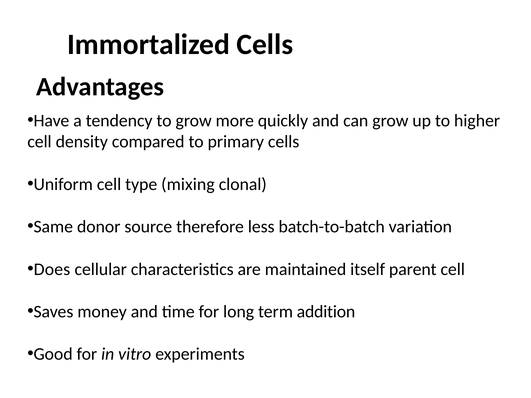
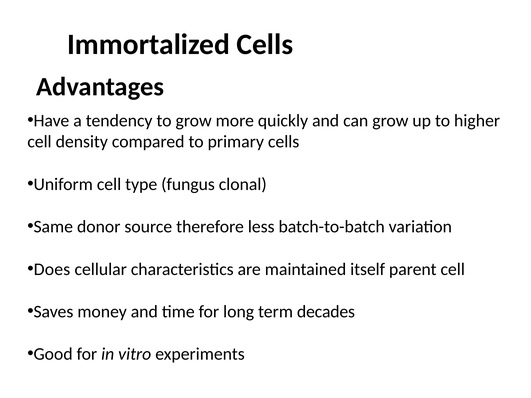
mixing: mixing -> fungus (188, 184)
addition: addition -> decades (326, 312)
